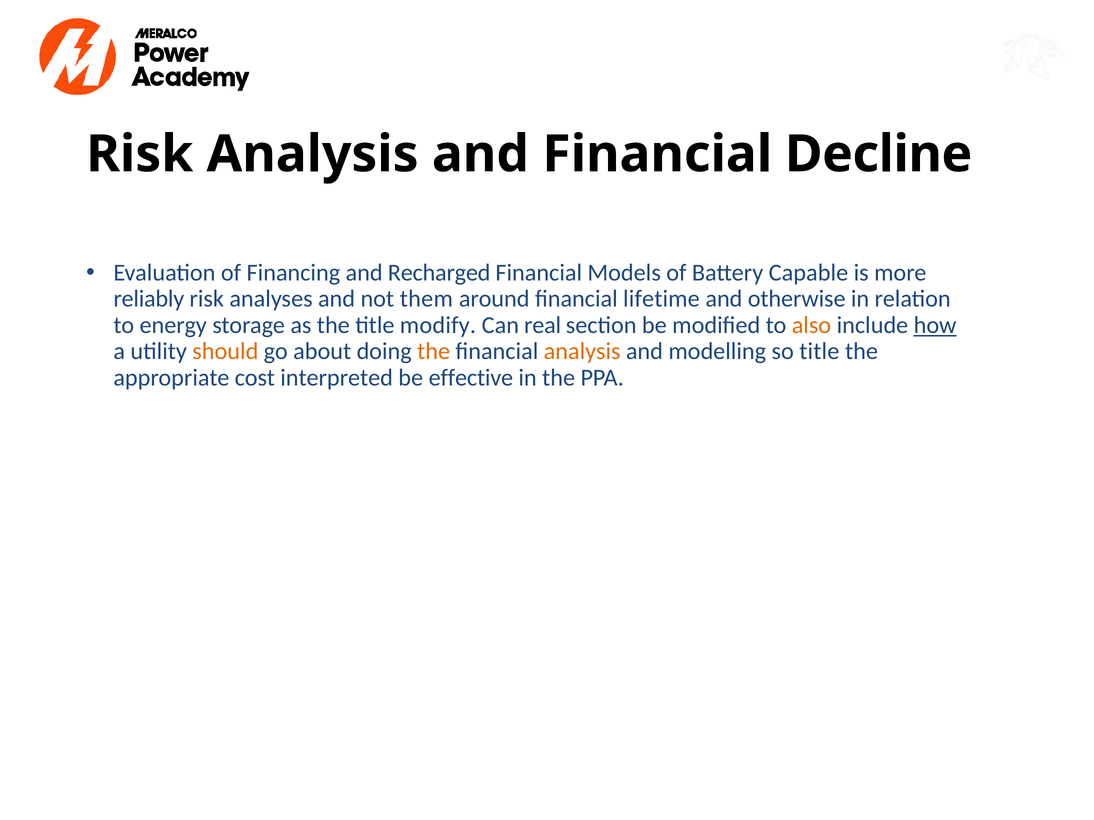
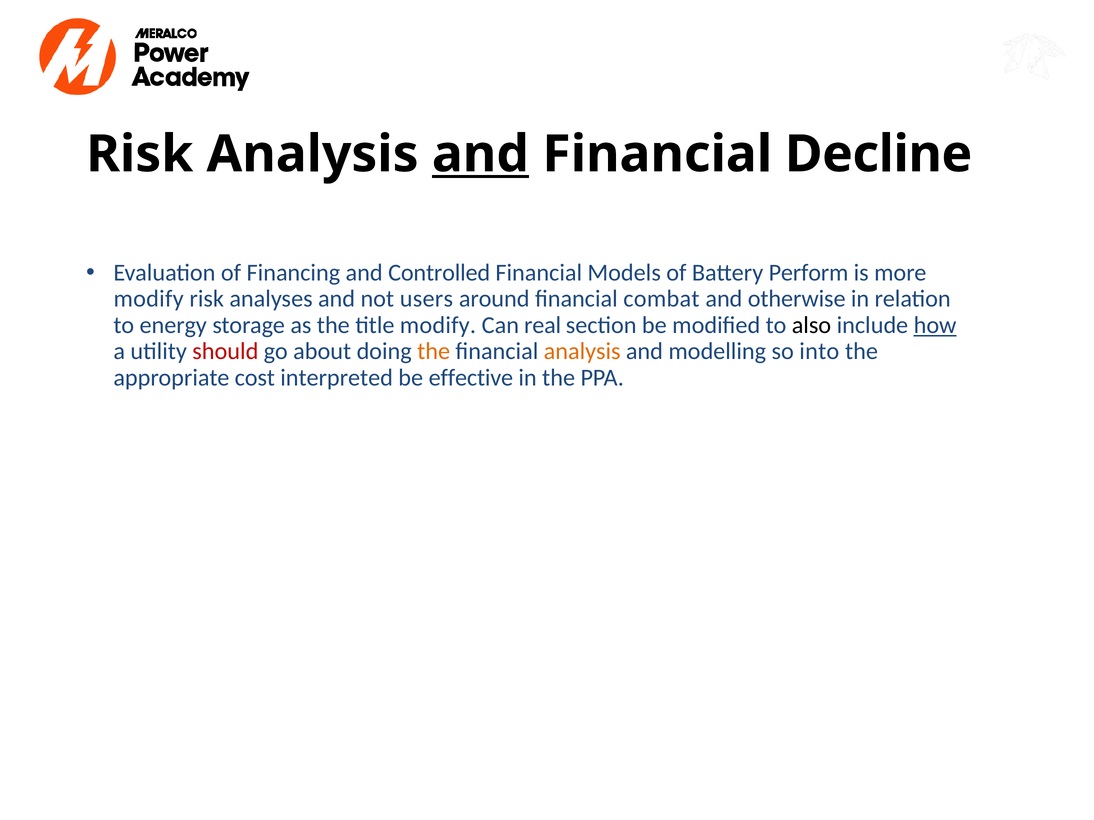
and underline: none -> present (480, 154)
Recharged: Recharged -> Controlled (439, 273)
Capable: Capable -> Perform (809, 273)
reliably: reliably -> modify (149, 299)
them: them -> users (426, 299)
lifetime: lifetime -> combat (661, 299)
also colour: orange -> black (811, 325)
should colour: orange -> red (225, 352)
so title: title -> into (819, 352)
